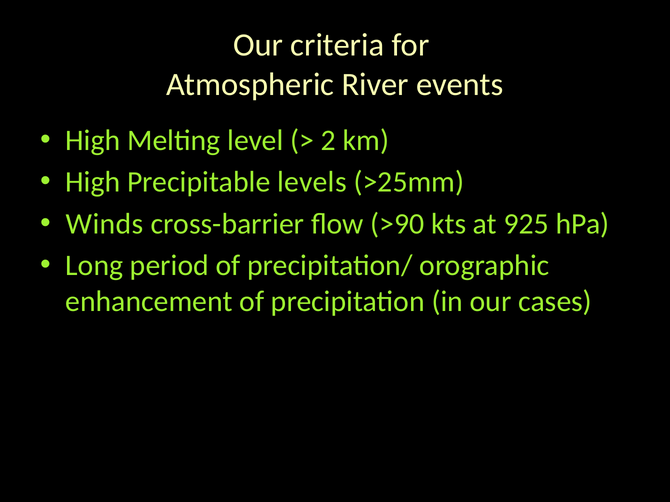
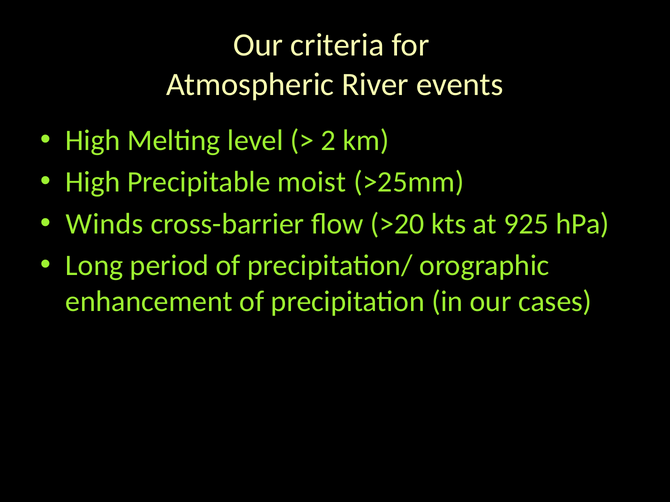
levels: levels -> moist (312, 182)
>90: >90 -> >20 (397, 224)
